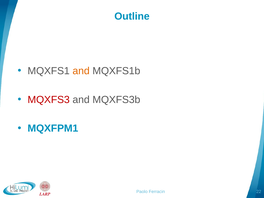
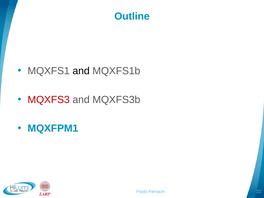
and colour: orange -> black (81, 71)
